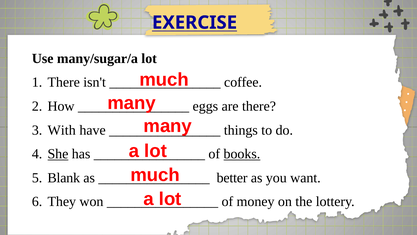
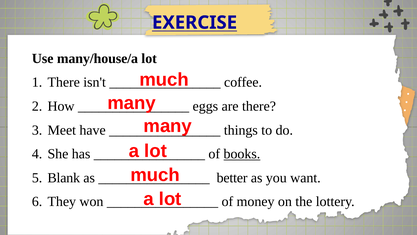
many/sugar/a: many/sugar/a -> many/house/a (97, 58)
With: With -> Meet (62, 130)
She underline: present -> none (58, 154)
